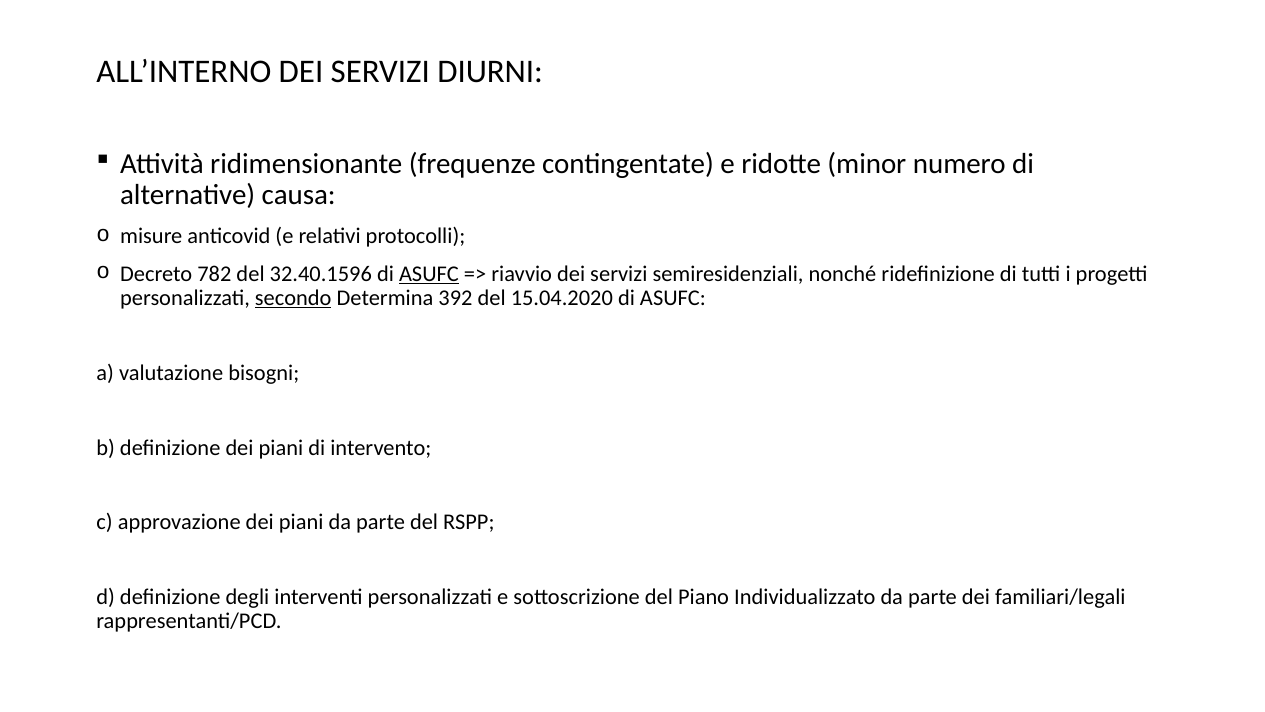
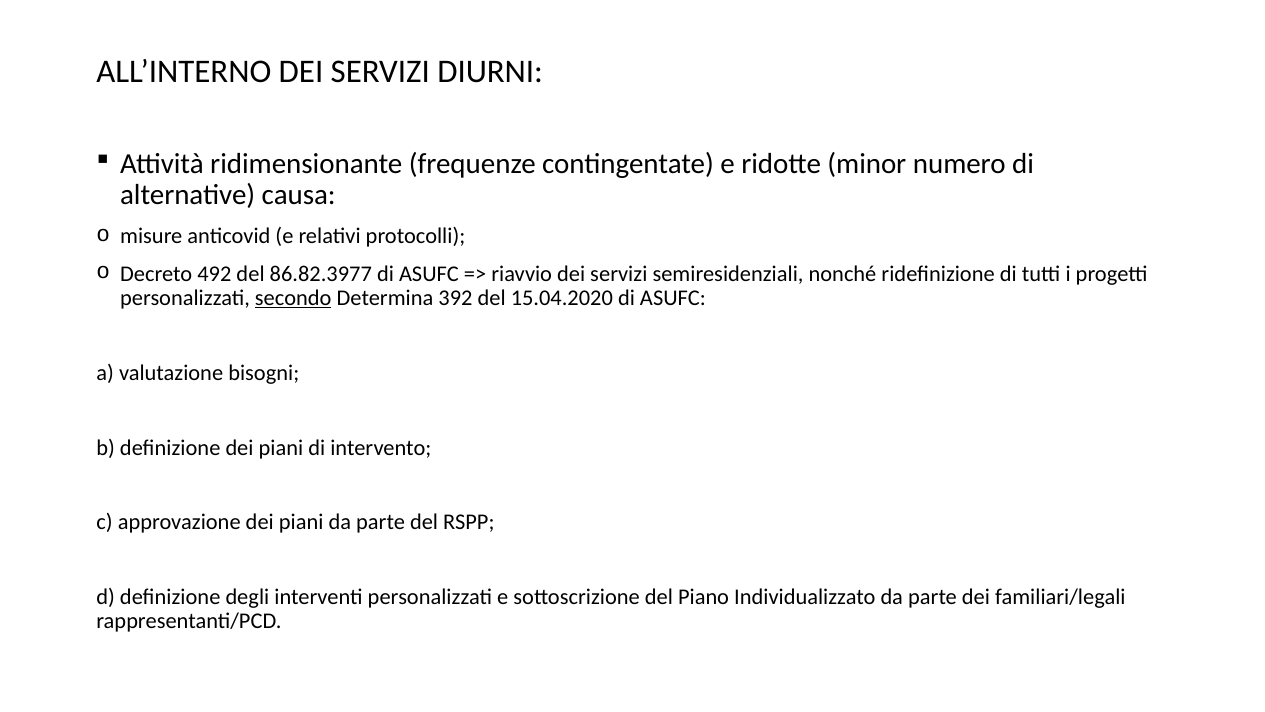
782: 782 -> 492 (214, 274)
32.40.1596: 32.40.1596 -> 86.82.3977 (321, 274)
ASUFC underline: present -> none (429, 274)
